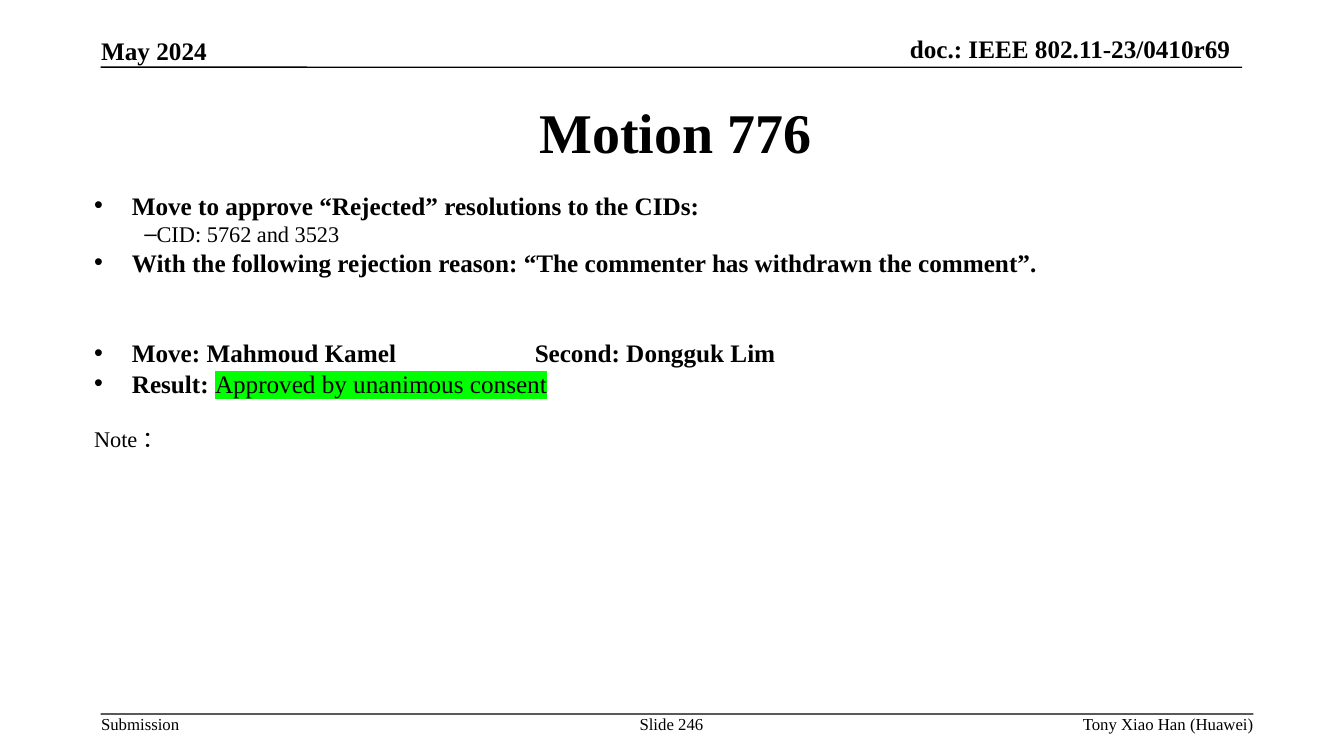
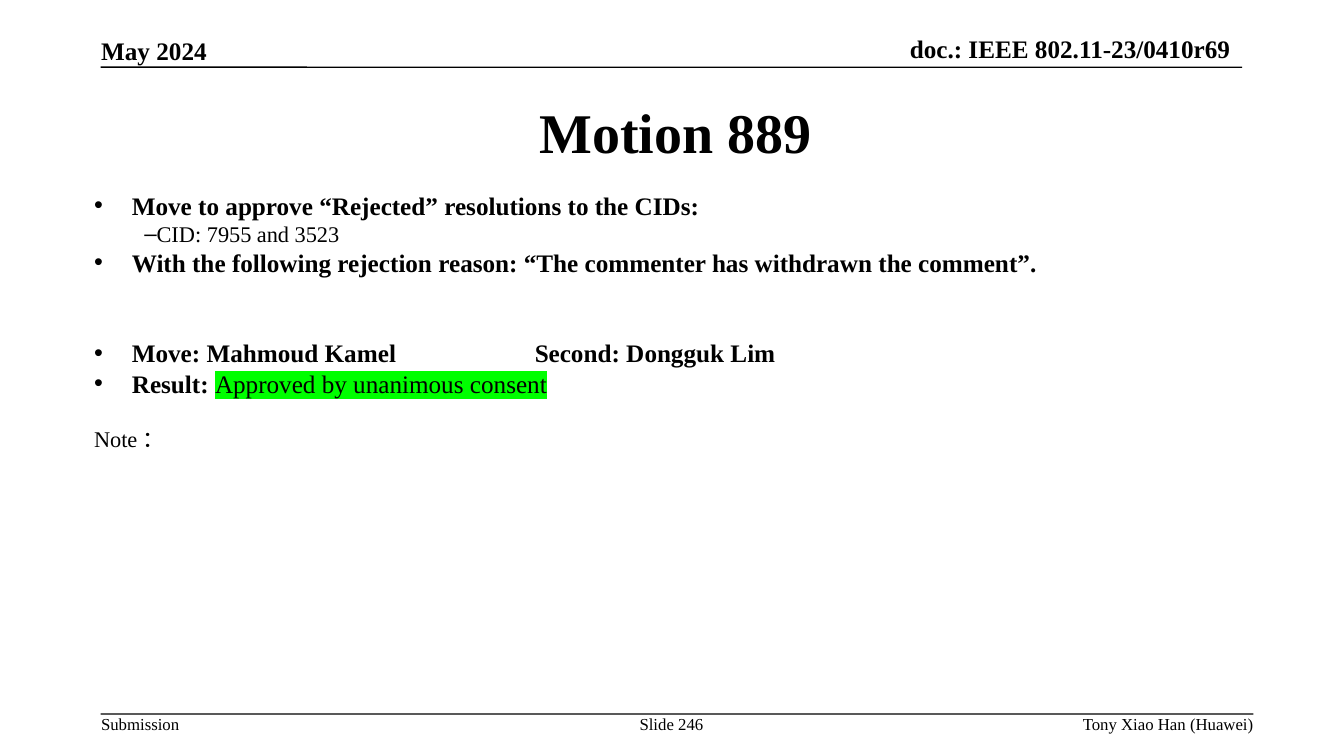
776: 776 -> 889 (769, 135)
5762: 5762 -> 7955 (229, 235)
